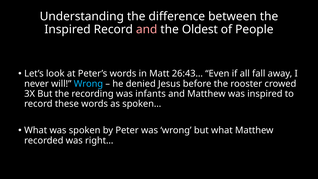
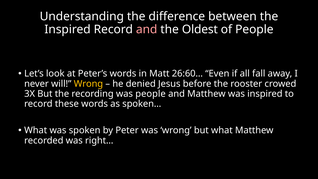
26:43…: 26:43… -> 26:60… (187, 74)
Wrong colour: light blue -> yellow (88, 84)
was infants: infants -> people (151, 94)
